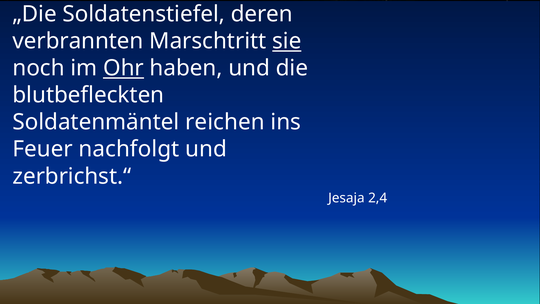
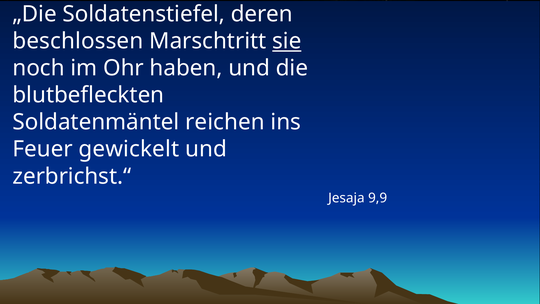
verbrannten: verbrannten -> beschlossen (78, 41)
Ohr underline: present -> none (123, 68)
nachfolgt: nachfolgt -> gewickelt (129, 149)
2,4: 2,4 -> 9,9 (378, 198)
